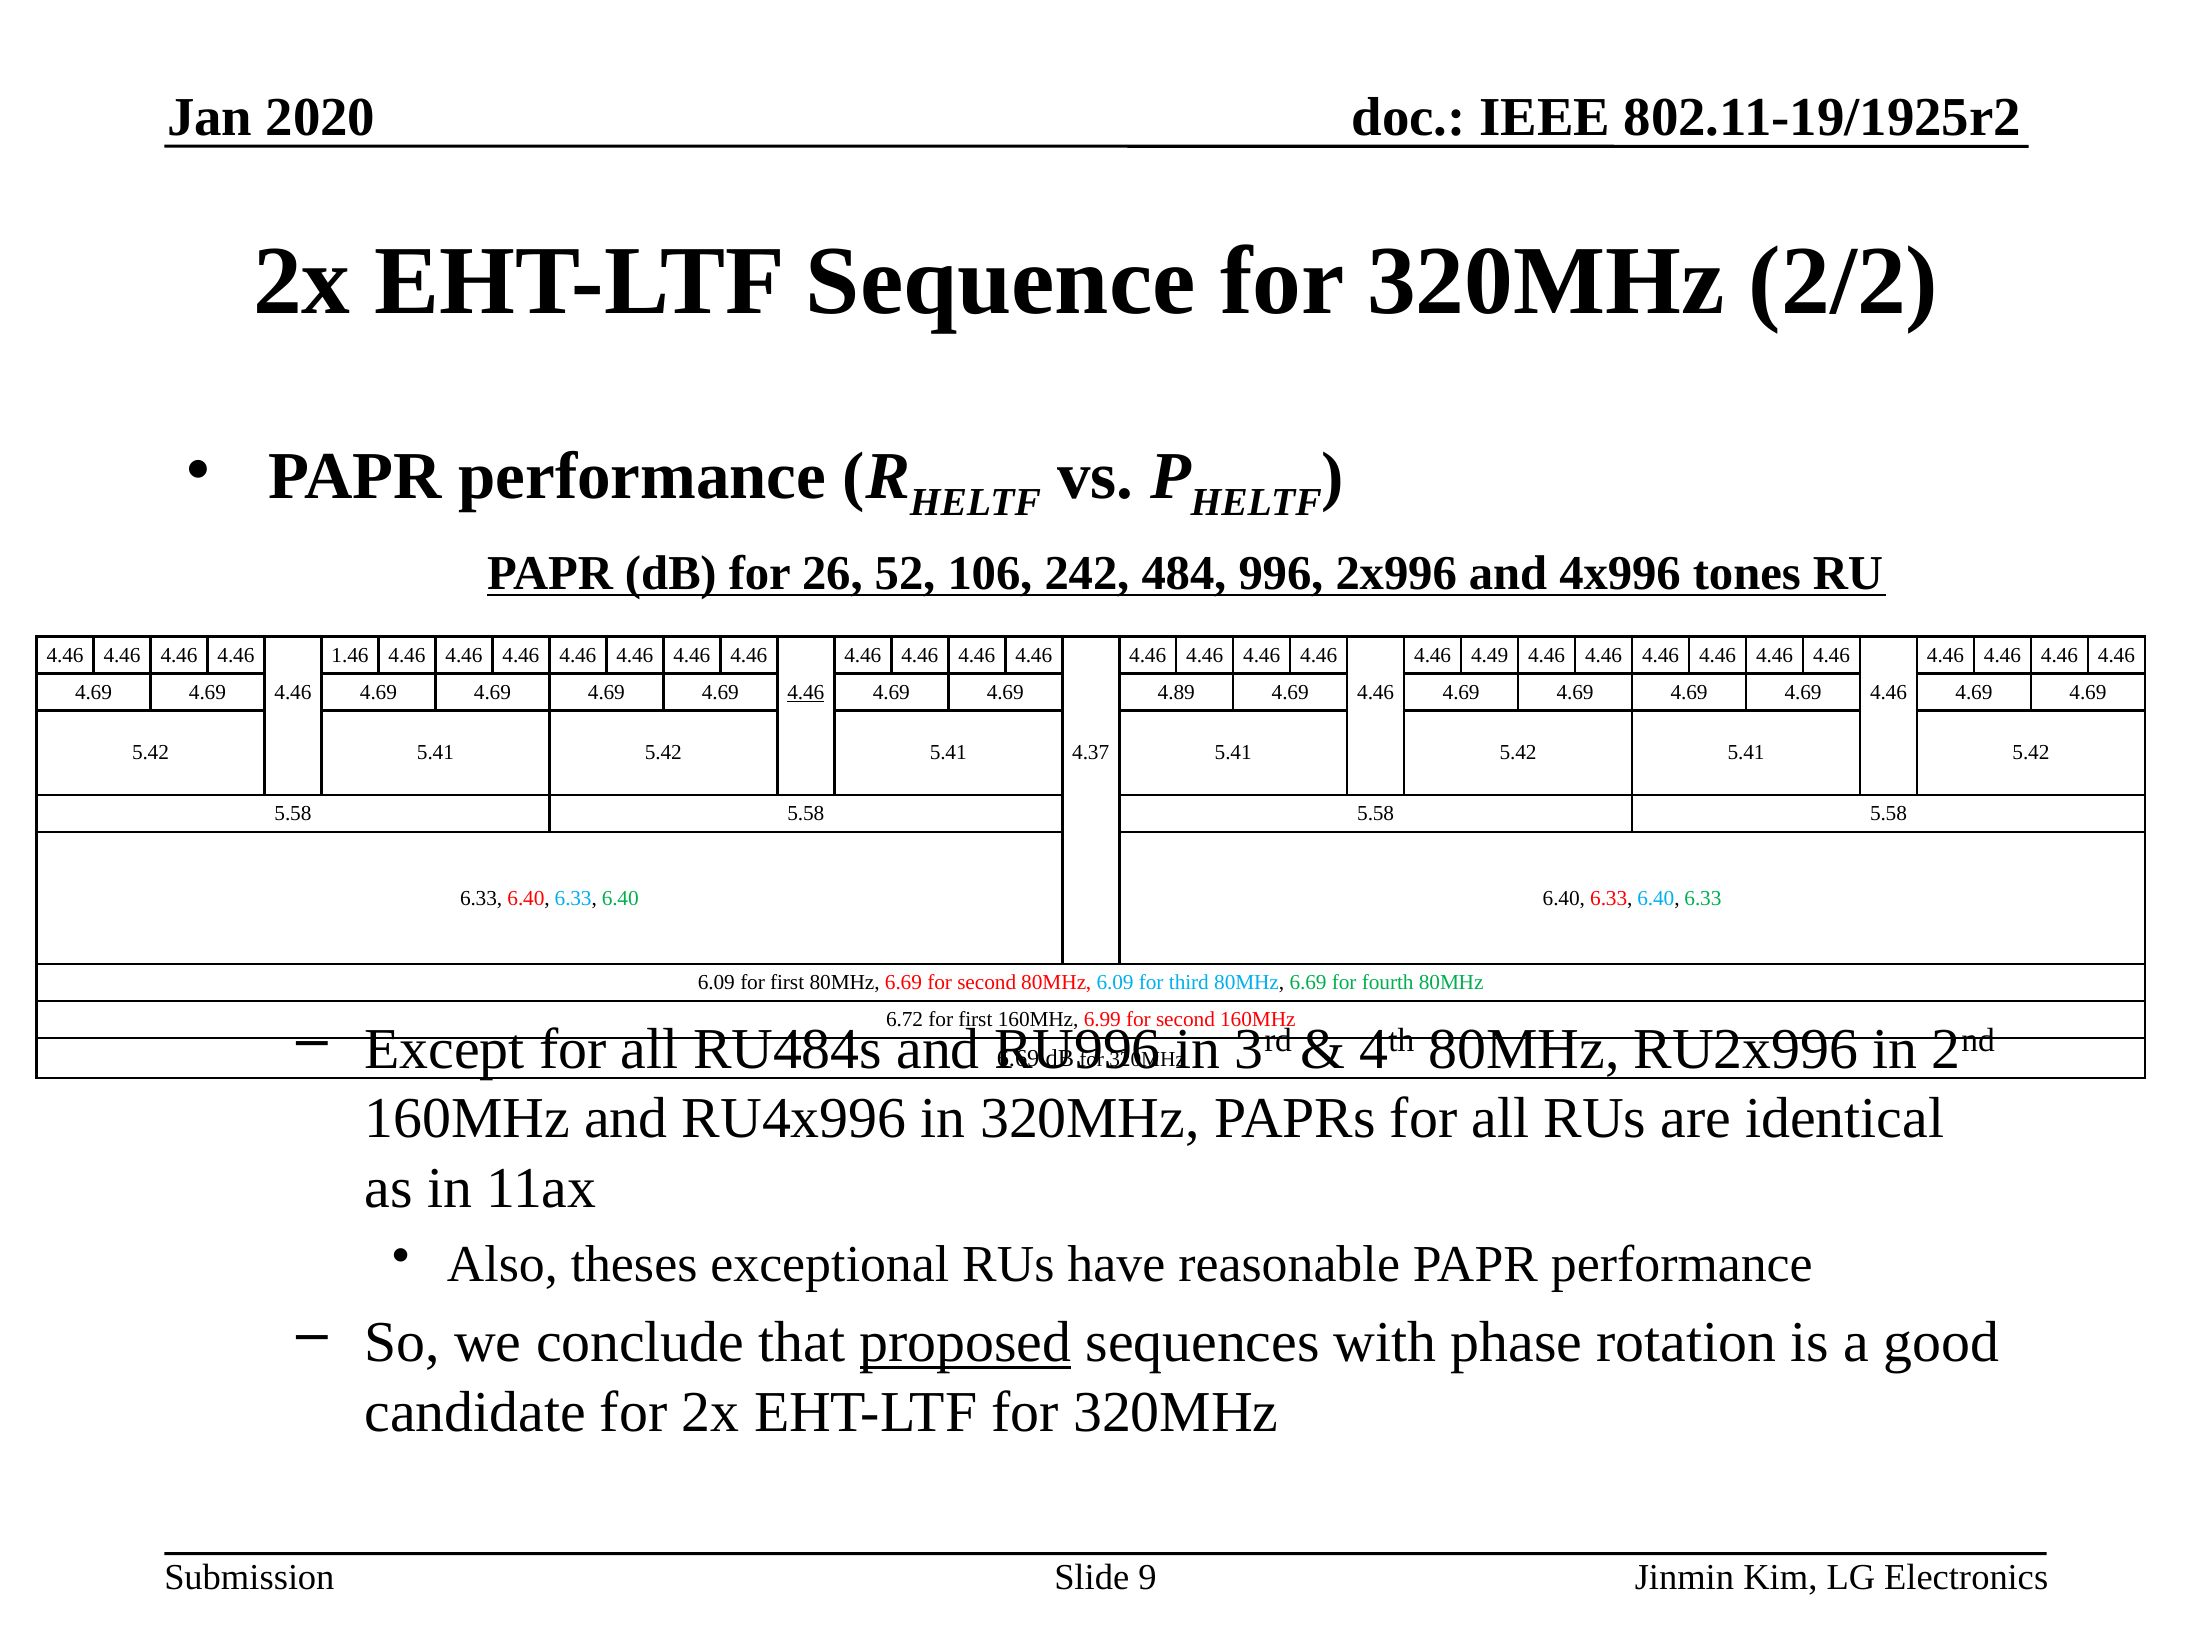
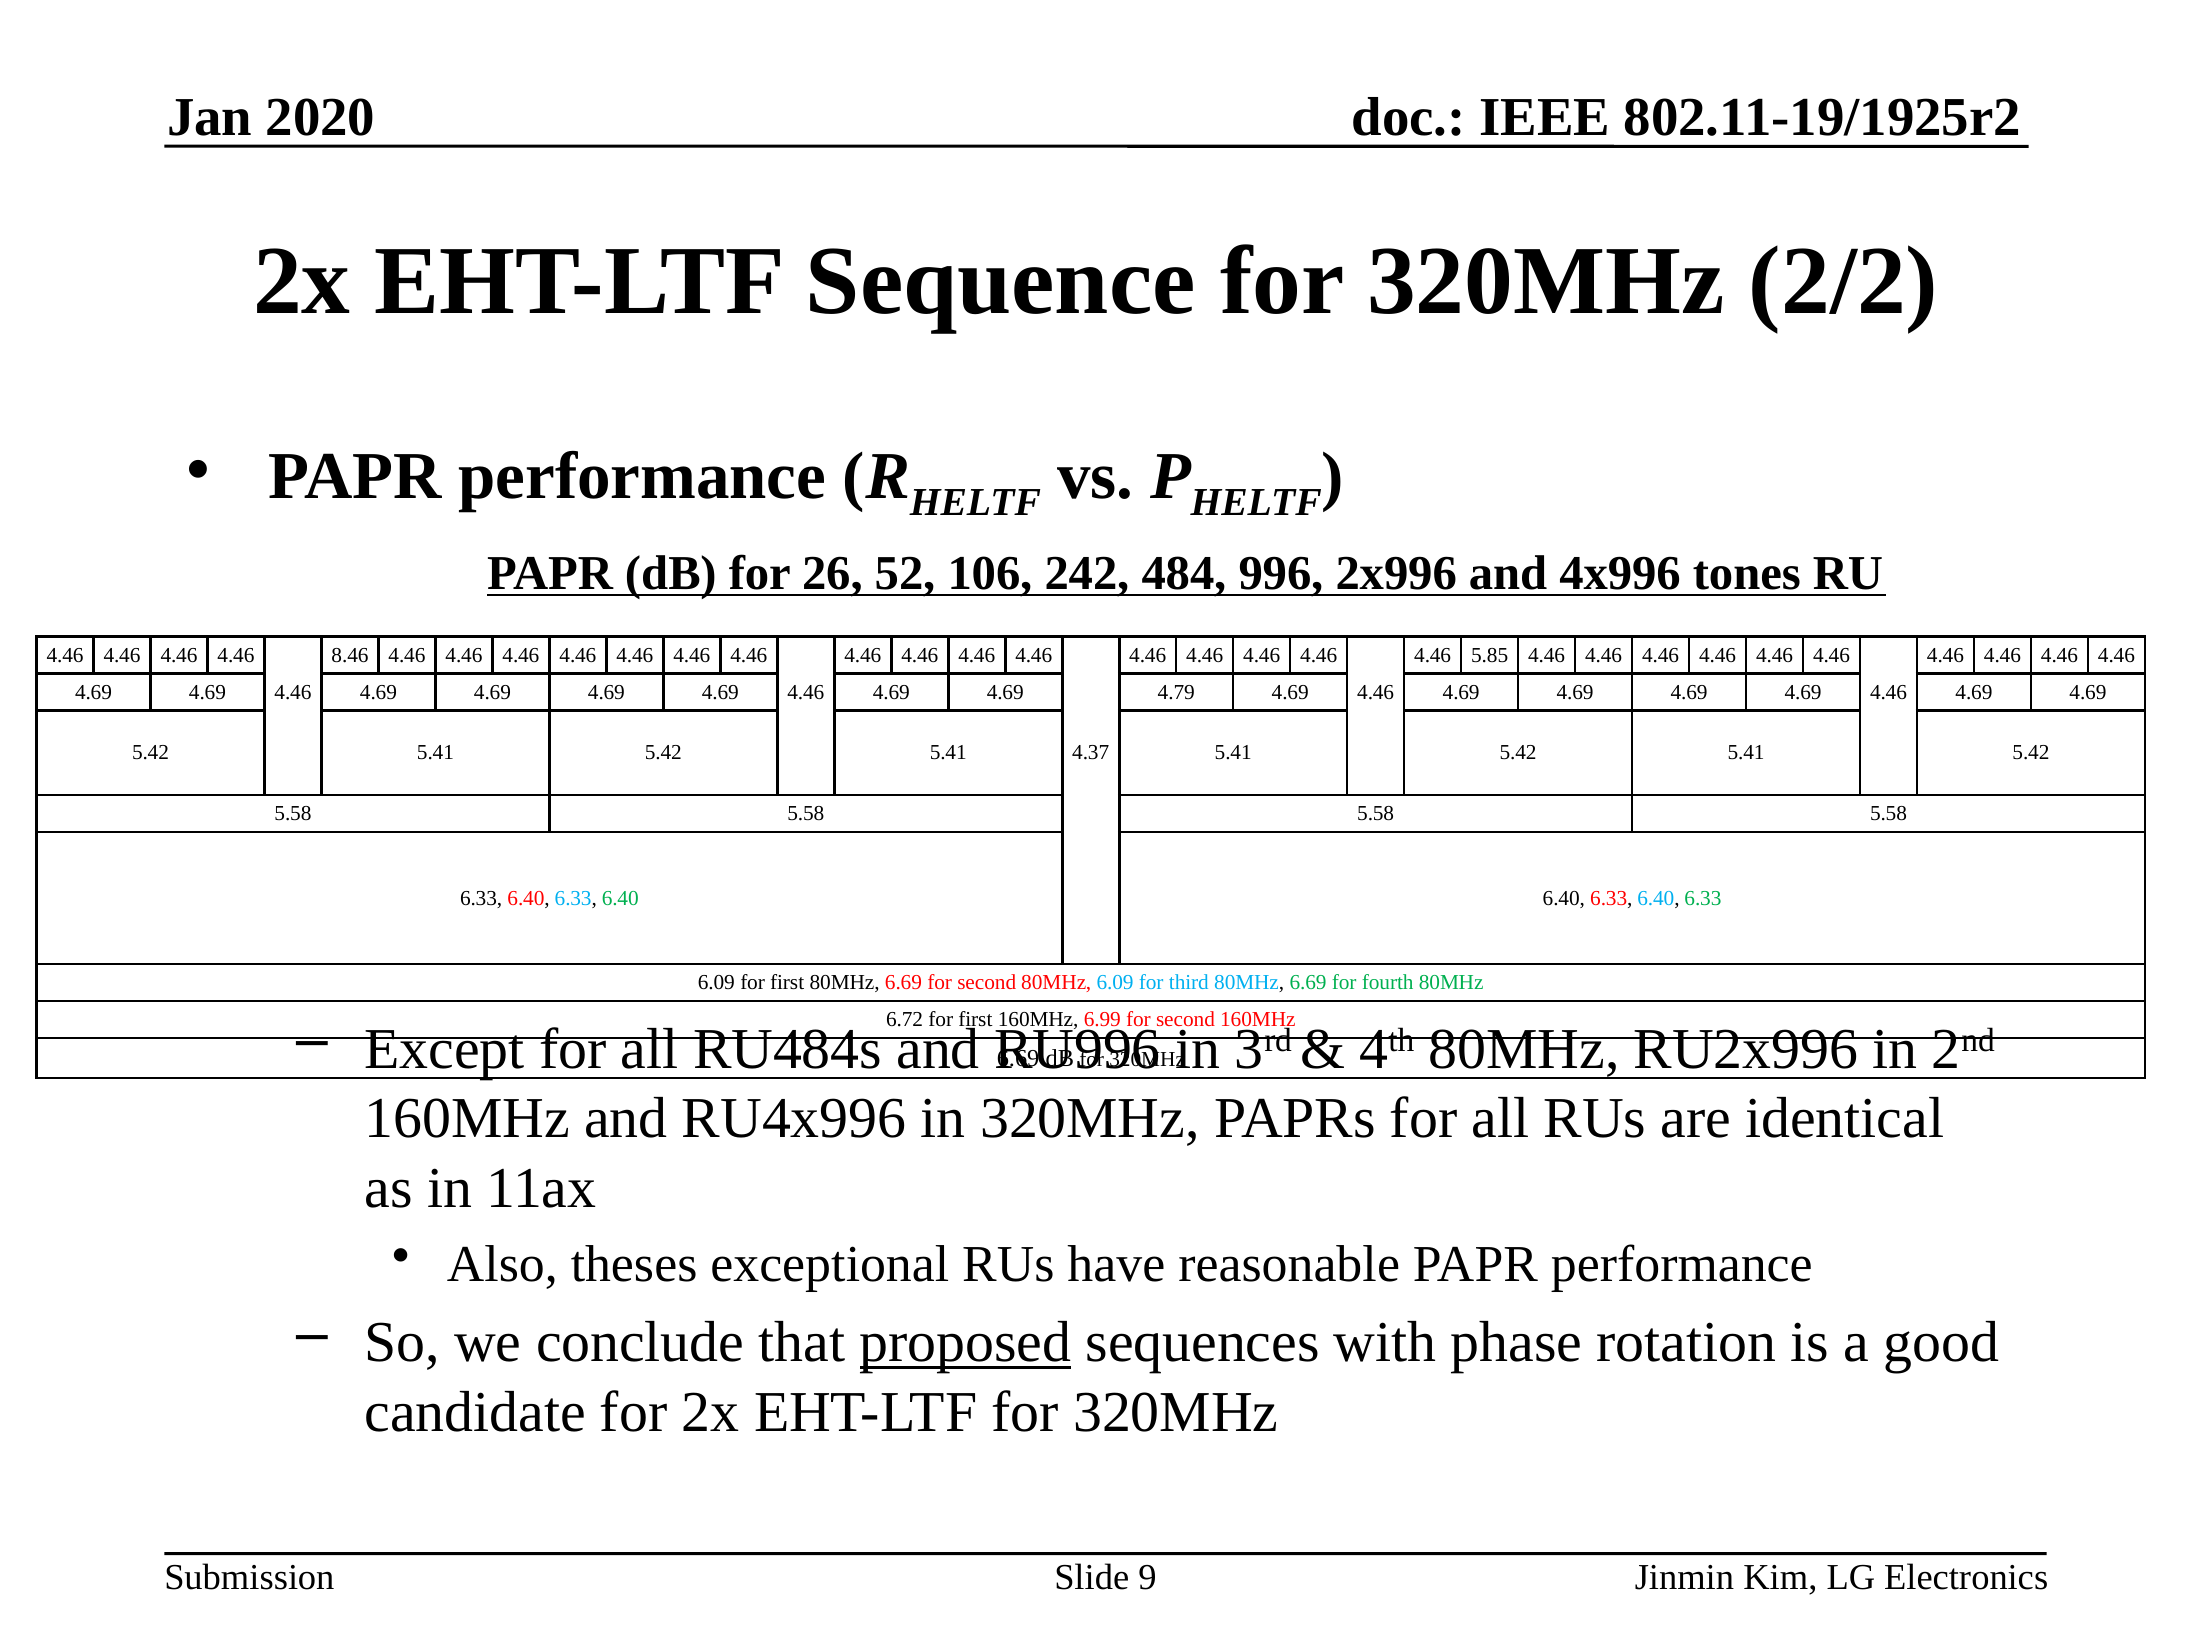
1.46: 1.46 -> 8.46 (350, 655)
4.49: 4.49 -> 5.85 (1490, 655)
4.46 underline: present -> none (806, 692)
4.89: 4.89 -> 4.79 (1176, 692)
